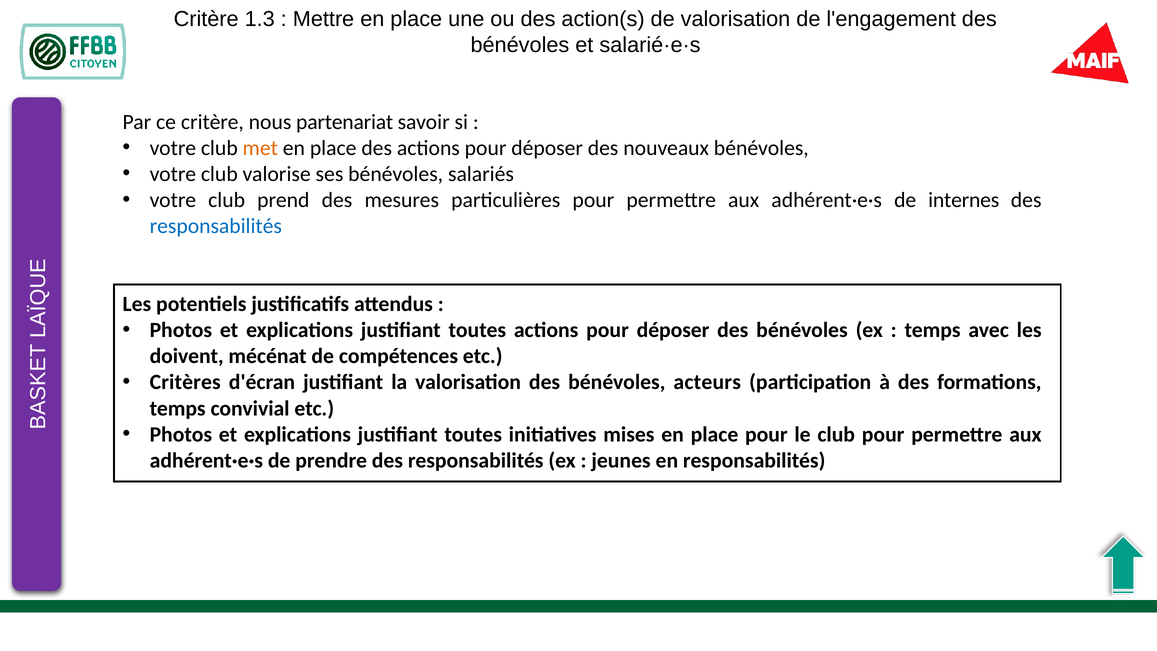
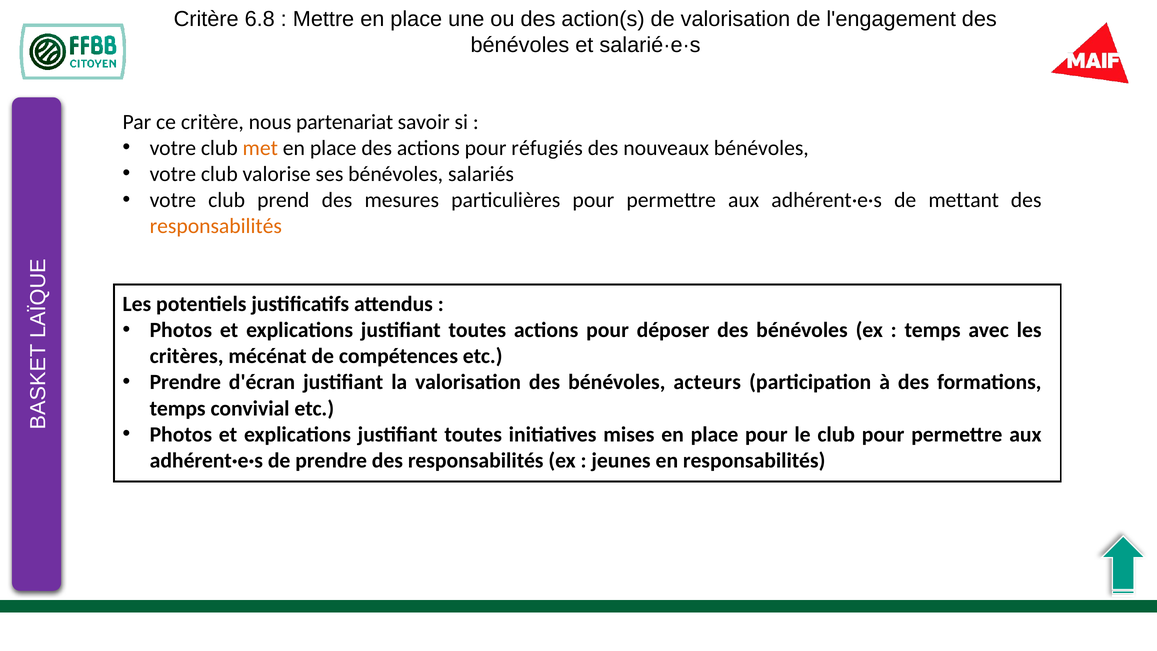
1.3: 1.3 -> 6.8 (260, 19)
des actions pour déposer: déposer -> réfugiés (547, 148)
internes: internes -> mettant (964, 200)
responsabilités colour: blue -> orange (216, 226)
doivent: doivent -> critères (187, 356)
Critères: Critères -> Prendre (185, 382)
